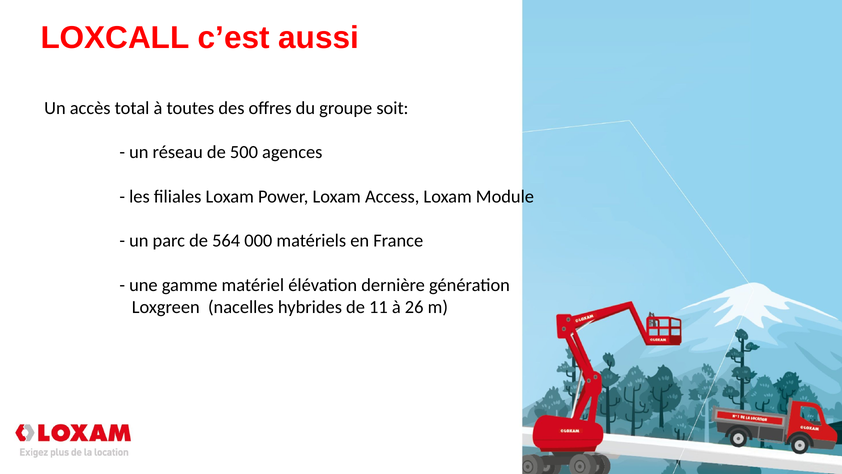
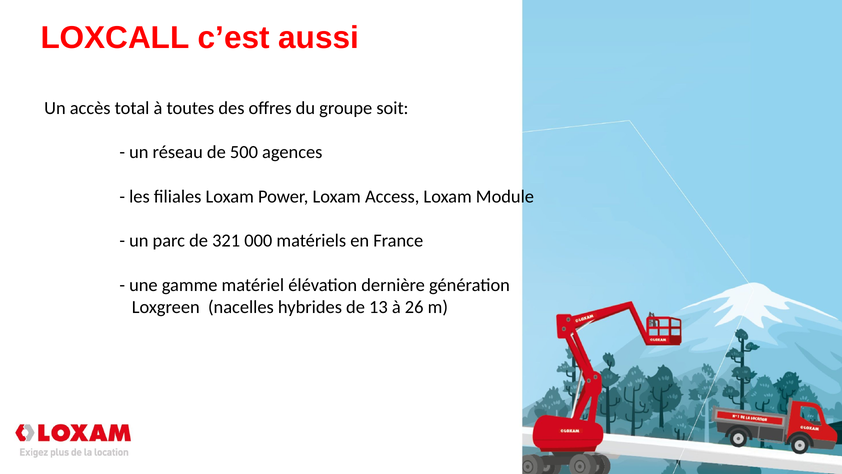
564: 564 -> 321 (226, 241)
11: 11 -> 13 (378, 307)
